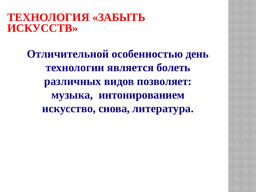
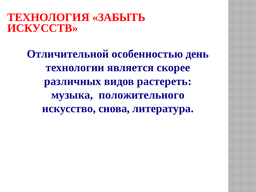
болеть: болеть -> скорее (173, 68)
позволяет: позволяет -> растереть (164, 81)
интонированием: интонированием -> положительного (142, 95)
